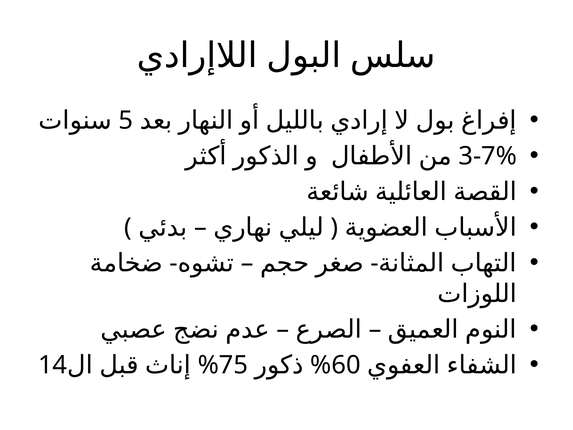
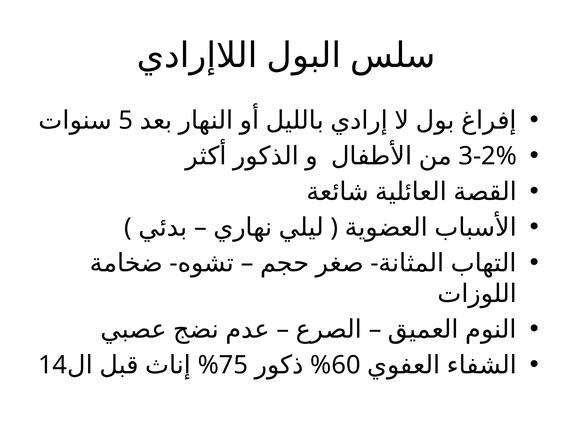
3-7%: 3-7% -> 3-2% (488, 156)
